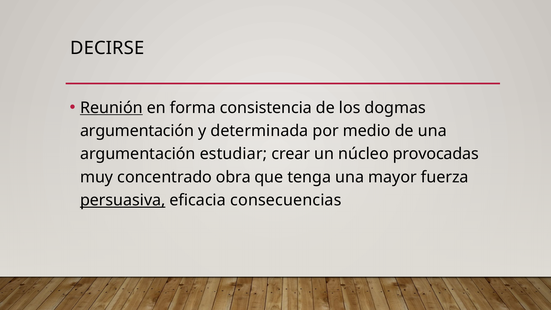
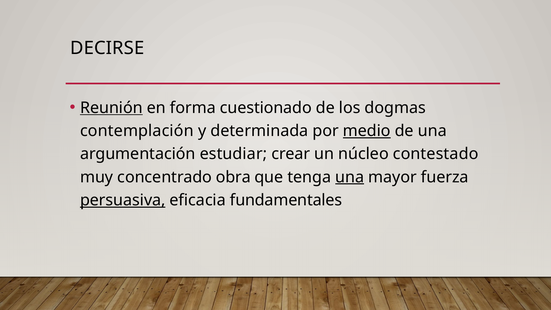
consistencia: consistencia -> cuestionado (266, 108)
argumentación: argumentación -> contemplación (137, 131)
medio underline: none -> present (367, 131)
provocadas: provocadas -> contestado (436, 154)
una underline: none -> present (350, 177)
consecuencias: consecuencias -> fundamentales (286, 200)
